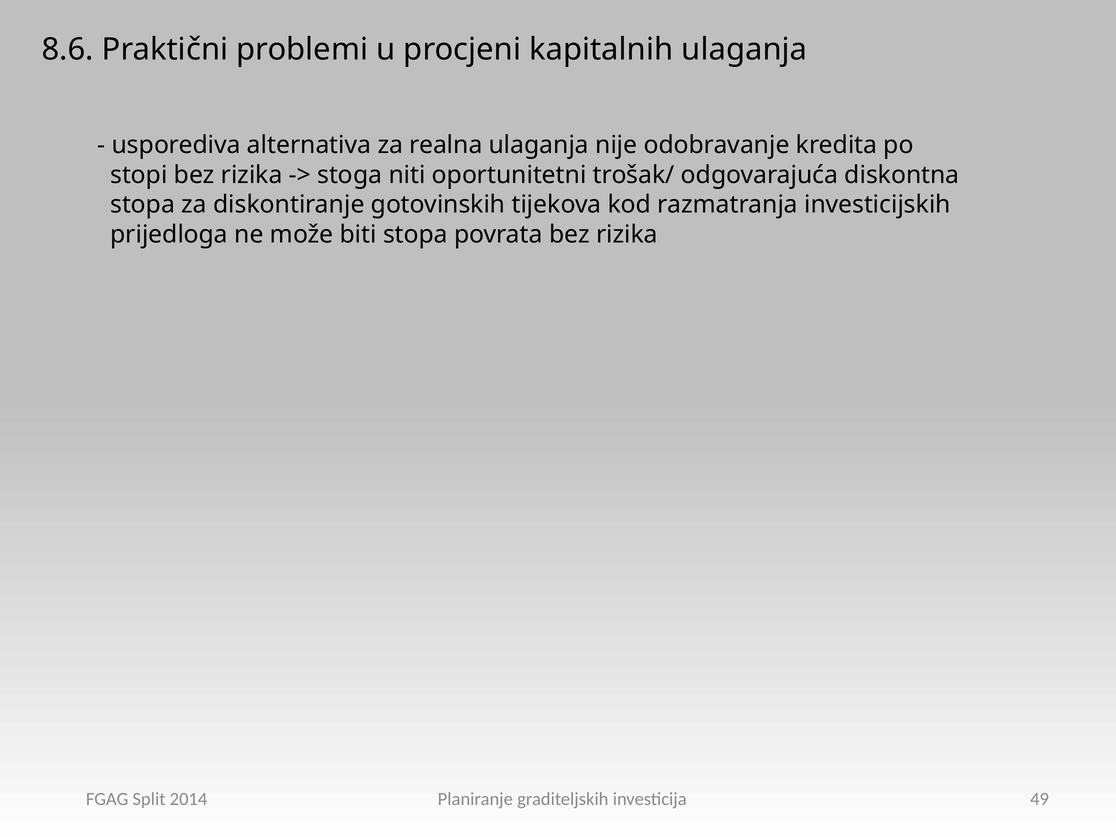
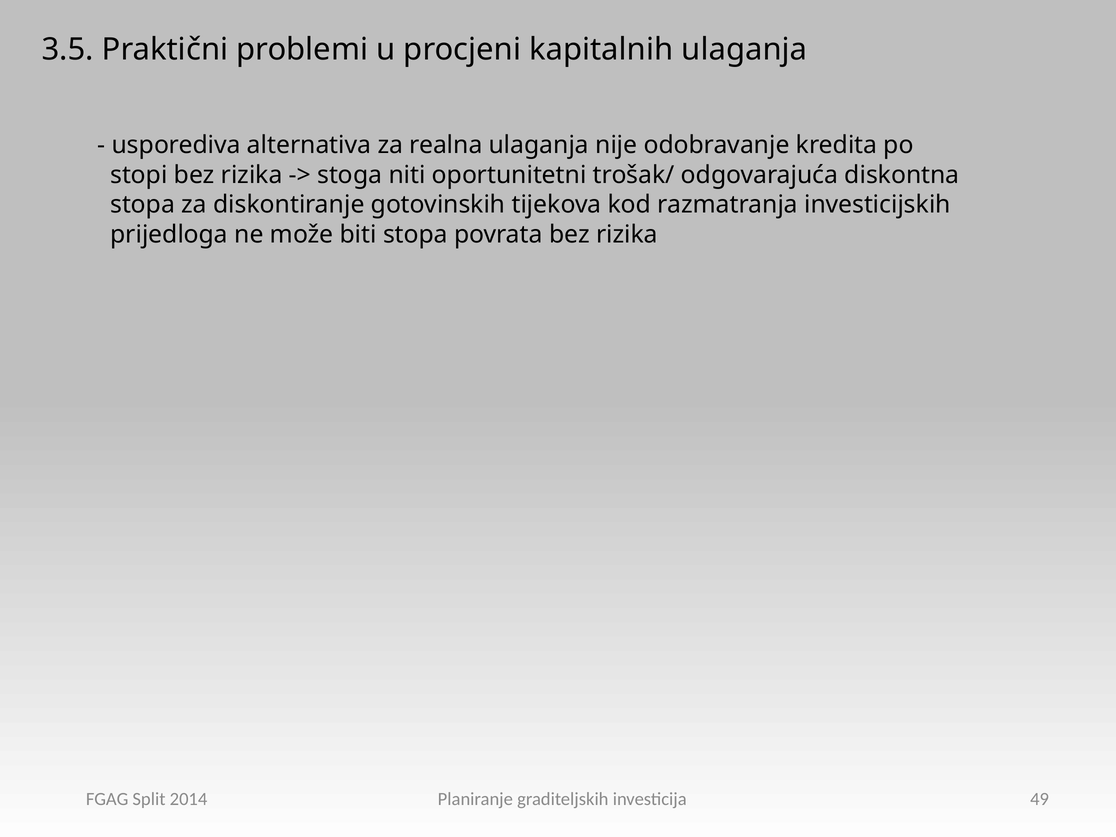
8.6: 8.6 -> 3.5 (68, 49)
